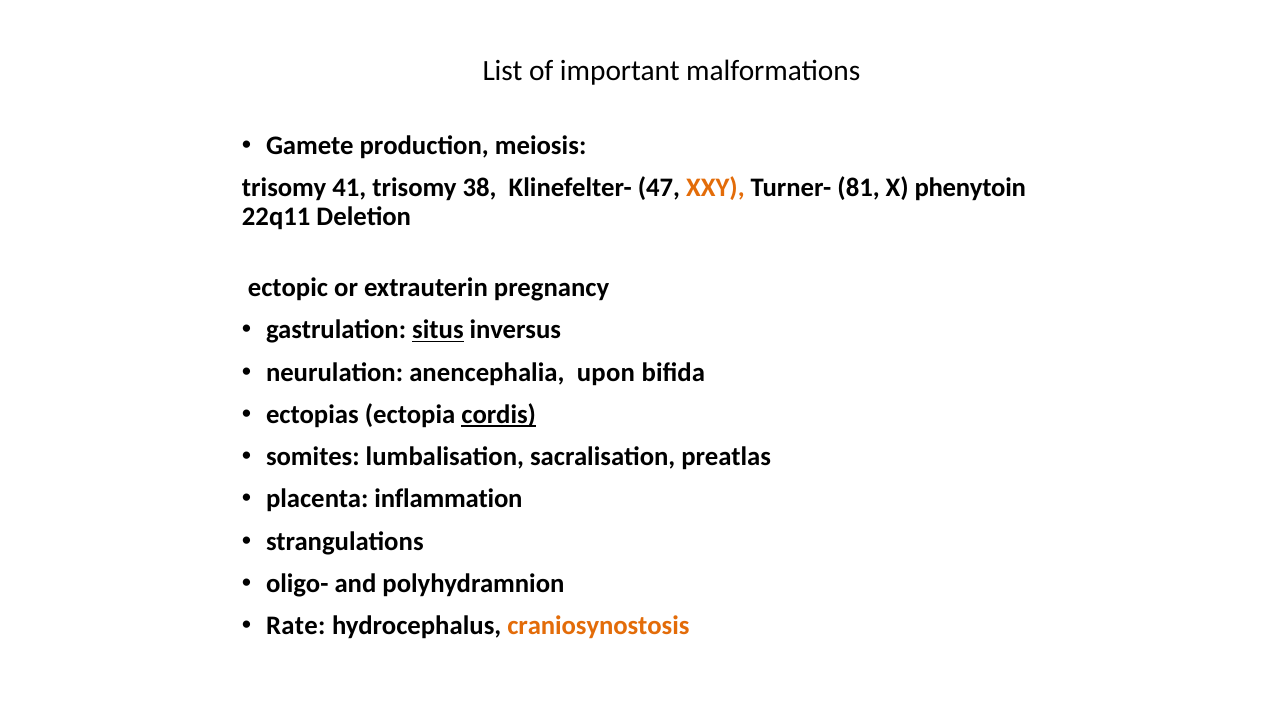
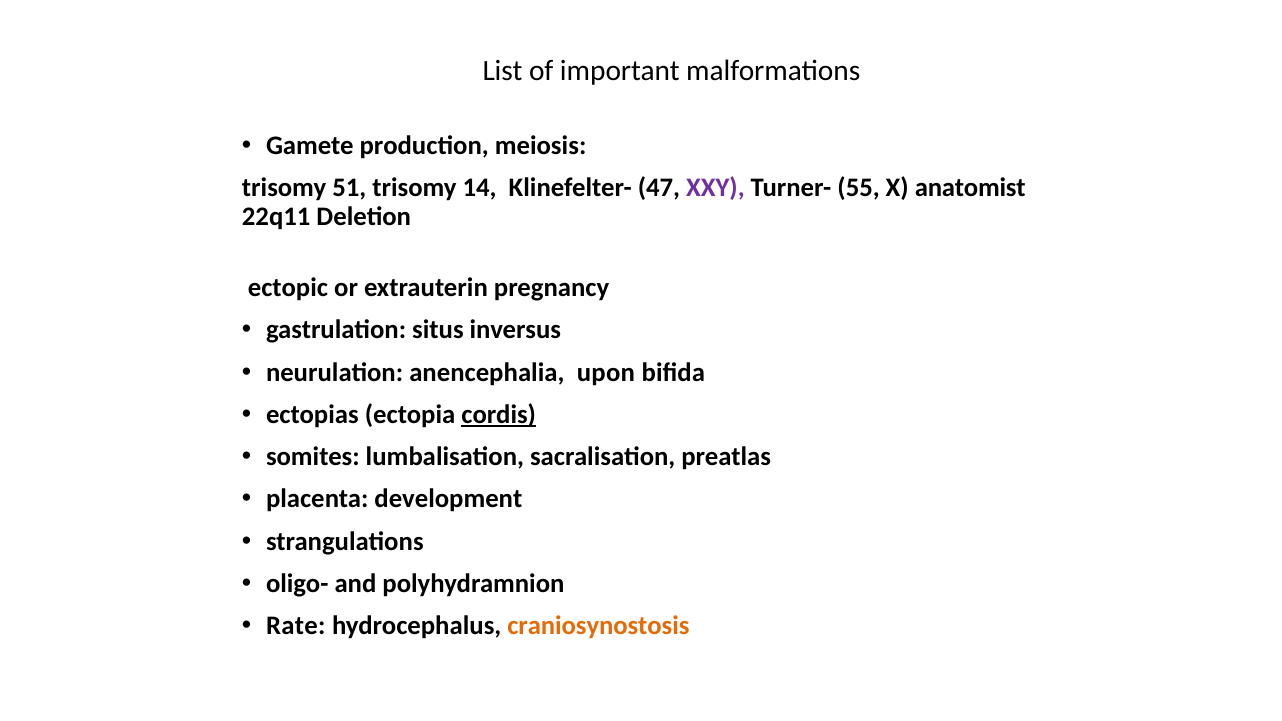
41: 41 -> 51 (349, 188)
38: 38 -> 14 (480, 188)
XXY colour: orange -> purple (715, 188)
81: 81 -> 55 (859, 188)
phenytoin: phenytoin -> anatomist (970, 188)
situs underline: present -> none (438, 330)
inflammation: inflammation -> development (448, 499)
